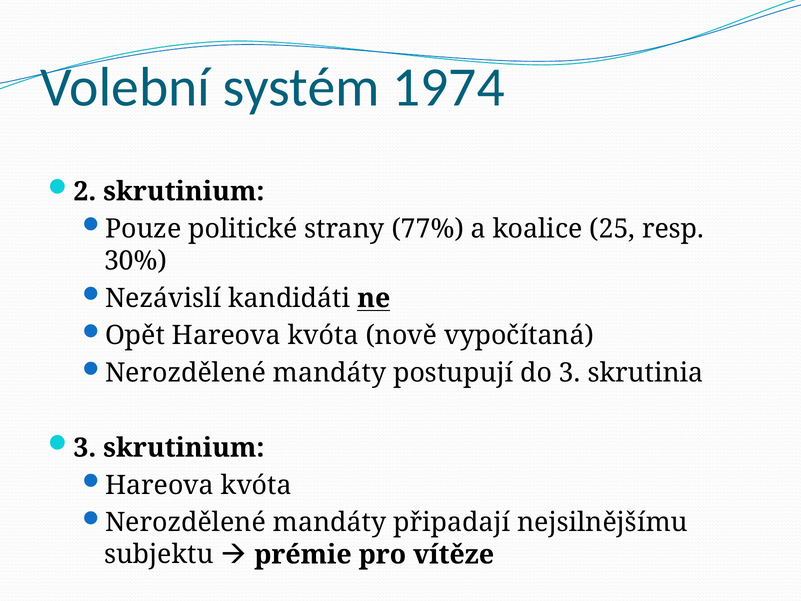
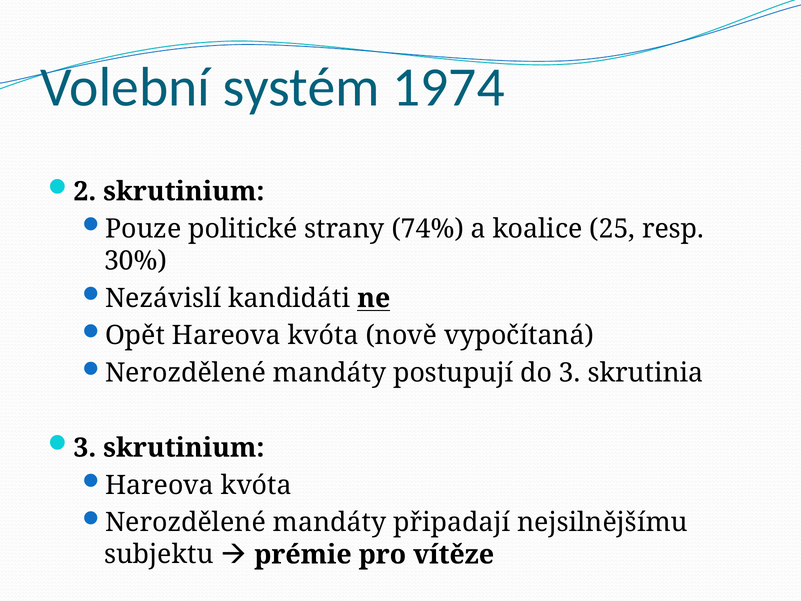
77%: 77% -> 74% (428, 229)
